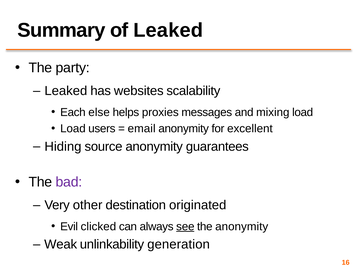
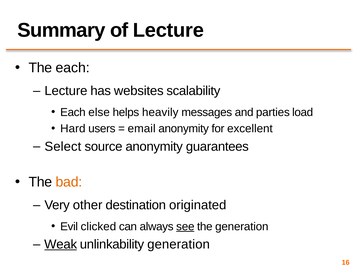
of Leaked: Leaked -> Lecture (168, 30)
The party: party -> each (73, 68)
Leaked: Leaked -> Lecture (66, 91)
proxies: proxies -> heavily (160, 112)
mixing: mixing -> parties (273, 112)
Load: Load -> Hard (73, 129)
Hiding: Hiding -> Select (63, 146)
bad colour: purple -> orange (69, 182)
the anonymity: anonymity -> generation (242, 226)
Weak underline: none -> present (61, 244)
